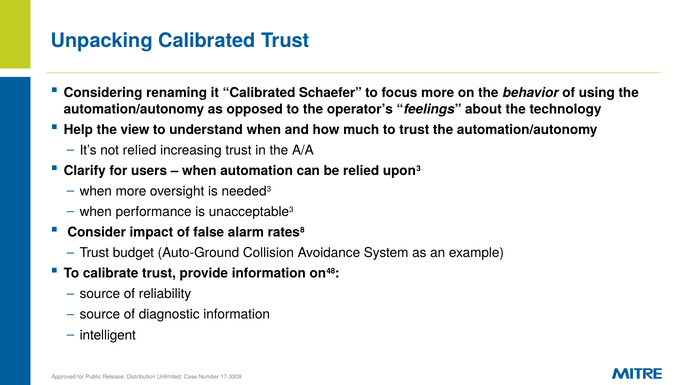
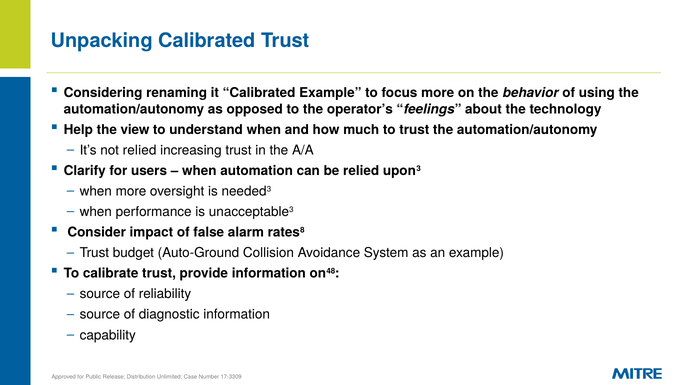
Calibrated Schaefer: Schaefer -> Example (330, 93)
intelligent: intelligent -> capability (108, 335)
